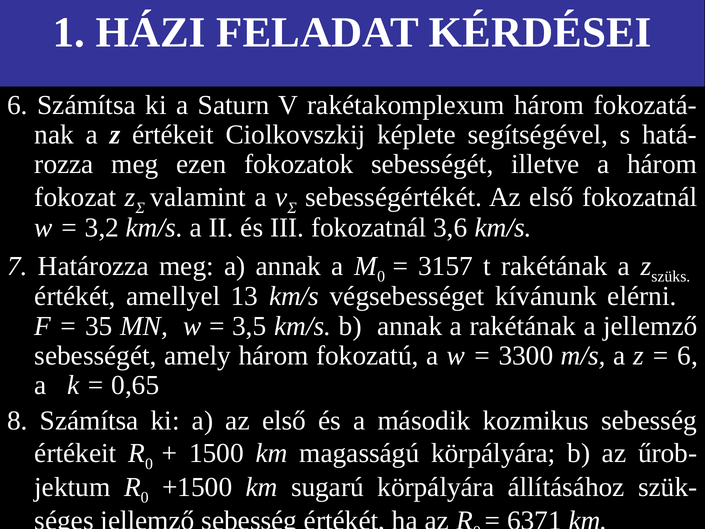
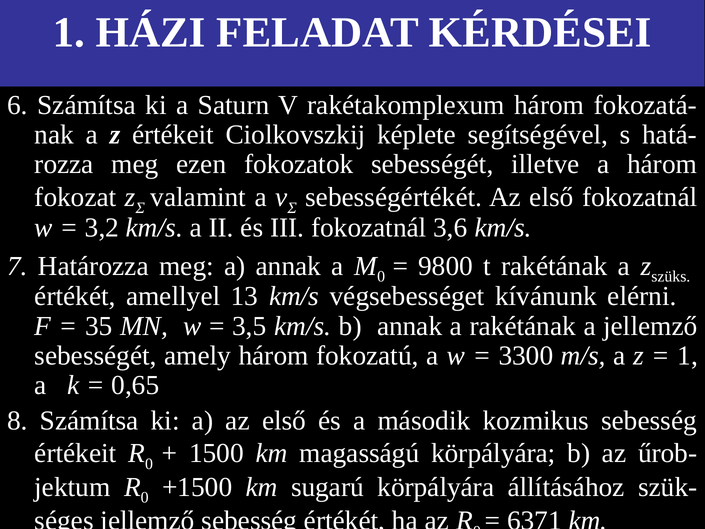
3157: 3157 -> 9800 (446, 266)
6: 6 -> 1 (688, 356)
